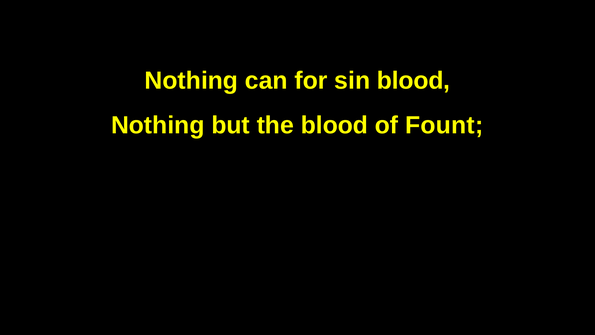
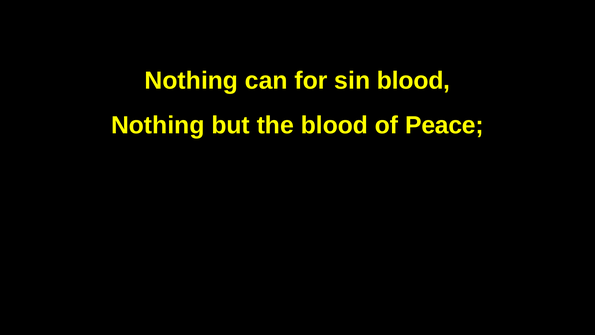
Fount: Fount -> Peace (444, 125)
